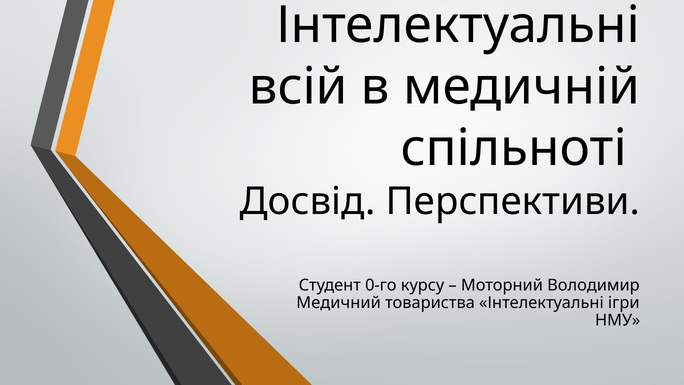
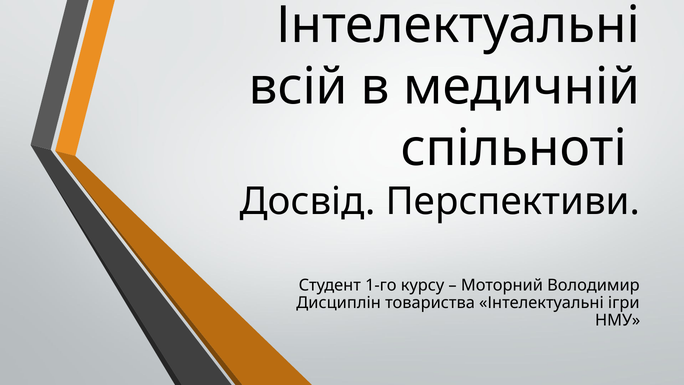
0-го: 0-го -> 1-го (381, 285)
Медичний: Медичний -> Дисциплін (339, 303)
